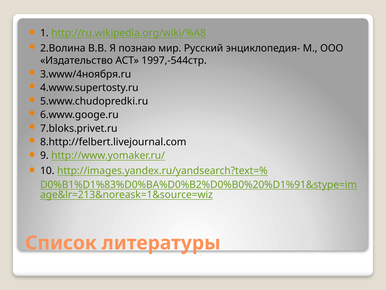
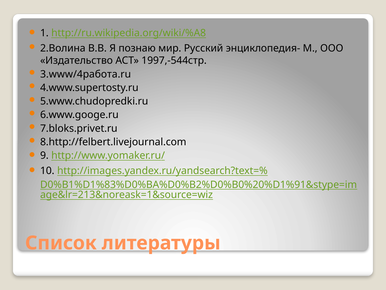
3.www/4ноября.ru: 3.www/4ноября.ru -> 3.www/4работа.ru (86, 74)
